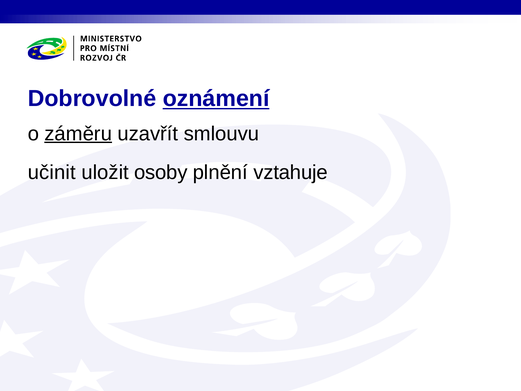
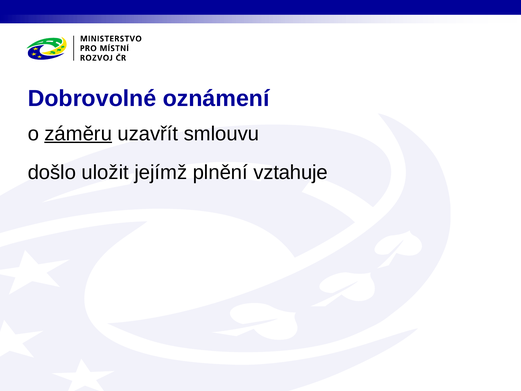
oznámení underline: present -> none (216, 99)
učinit: učinit -> došlo (52, 172)
osoby: osoby -> jejímž (161, 172)
